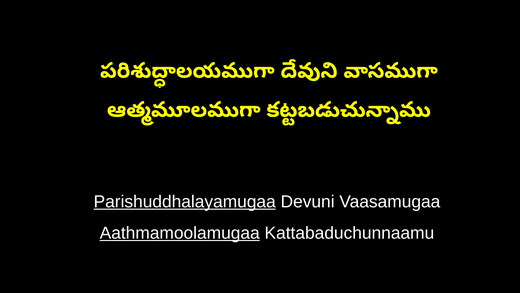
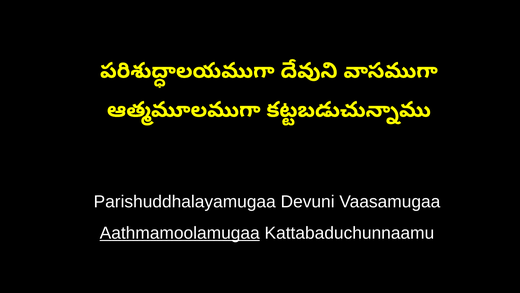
Parishuddhalayamugaa underline: present -> none (185, 201)
